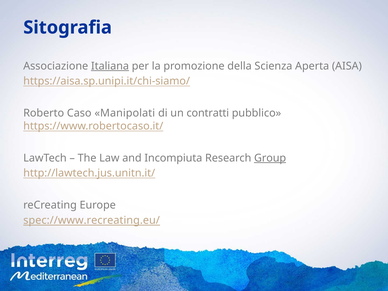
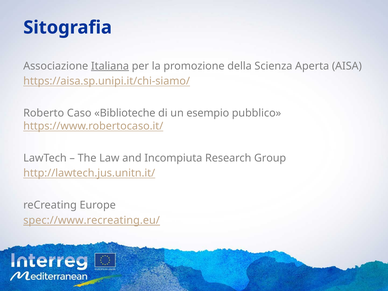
Manipolati: Manipolati -> Biblioteche (125, 113)
contratti: contratti -> esempio (208, 113)
Group underline: present -> none (270, 158)
